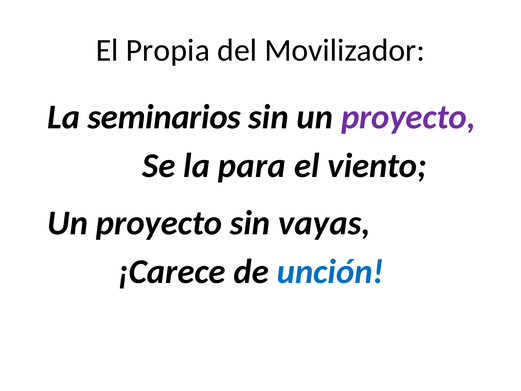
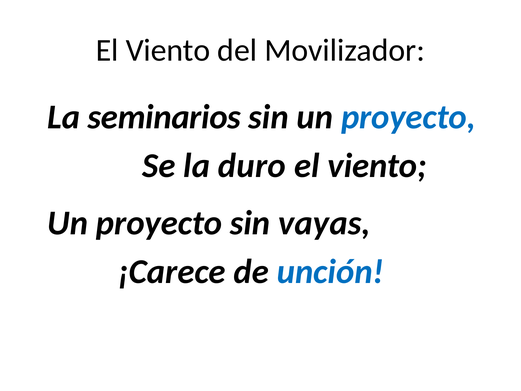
Propia: Propia -> Viento (168, 50)
proyecto colour: purple -> blue (408, 117)
para: para -> duro (252, 166)
